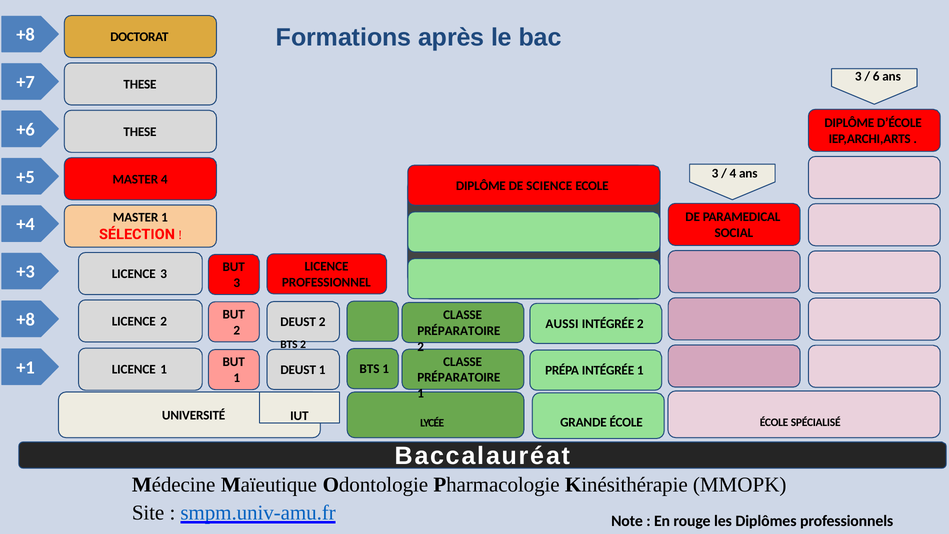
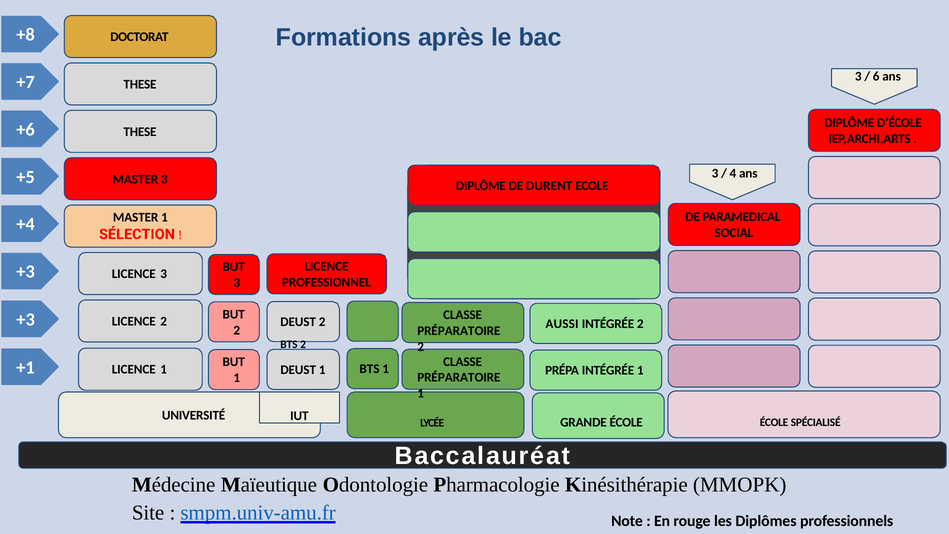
MASTER 4: 4 -> 3 (164, 179)
SCIENCE: SCIENCE -> DURENT (549, 186)
+8: +8 -> +3 (26, 320)
